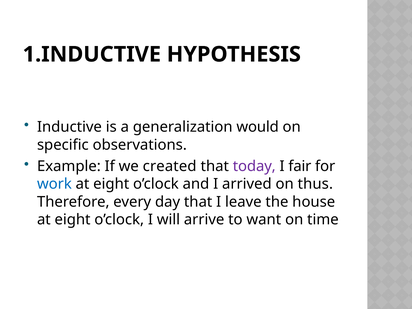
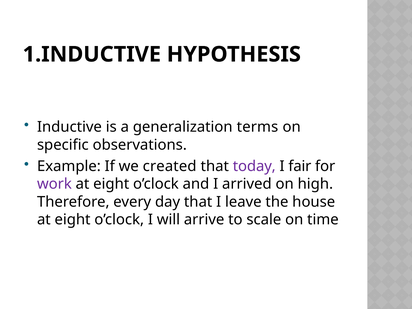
would: would -> terms (257, 127)
work colour: blue -> purple (54, 184)
thus: thus -> high (315, 184)
want: want -> scale (264, 220)
